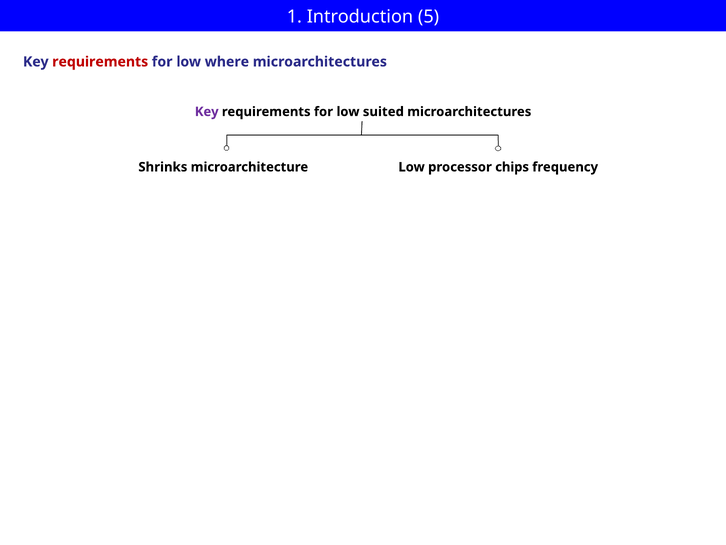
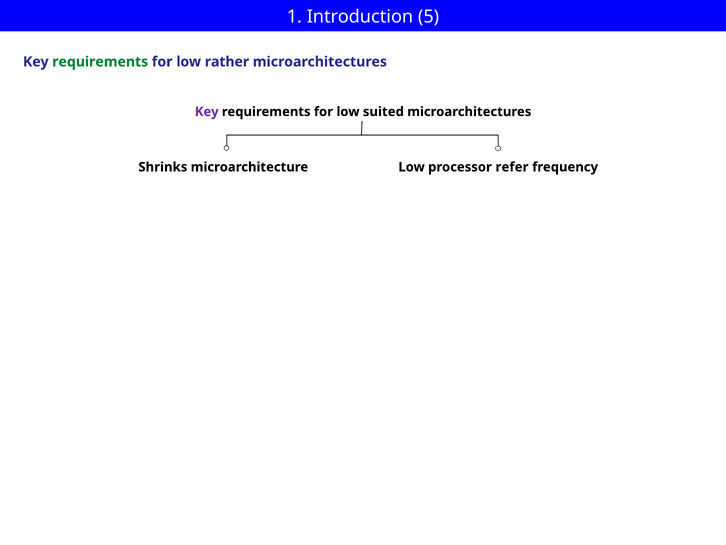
requirements colour: red -> green (100, 62)
where: where -> rather (227, 62)
chips: chips -> refer (512, 167)
